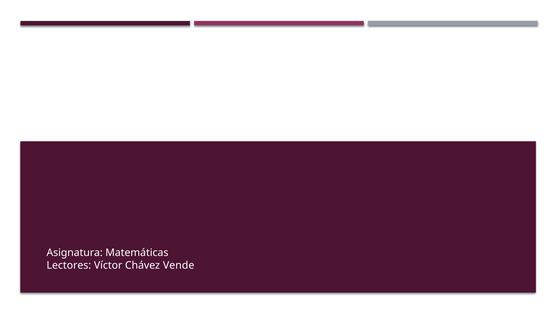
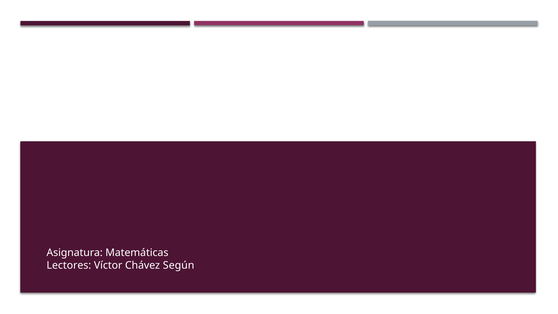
Vende: Vende -> Según (179, 265)
